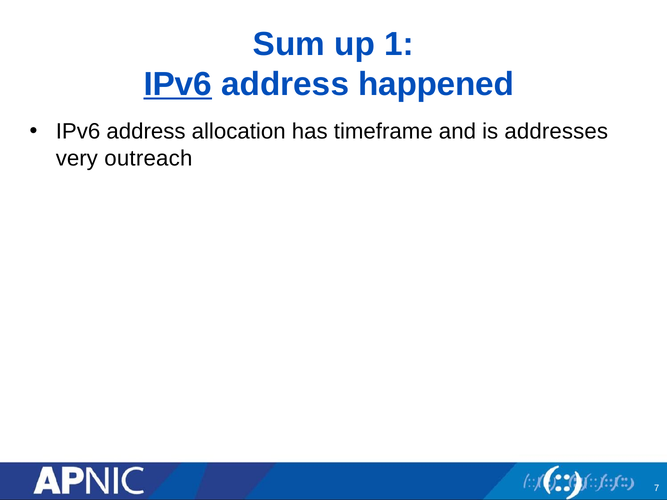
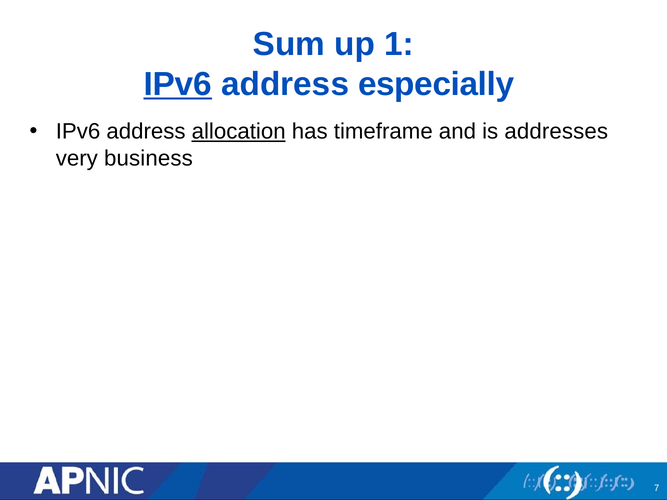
happened: happened -> especially (436, 84)
allocation underline: none -> present (239, 132)
outreach: outreach -> business (148, 158)
